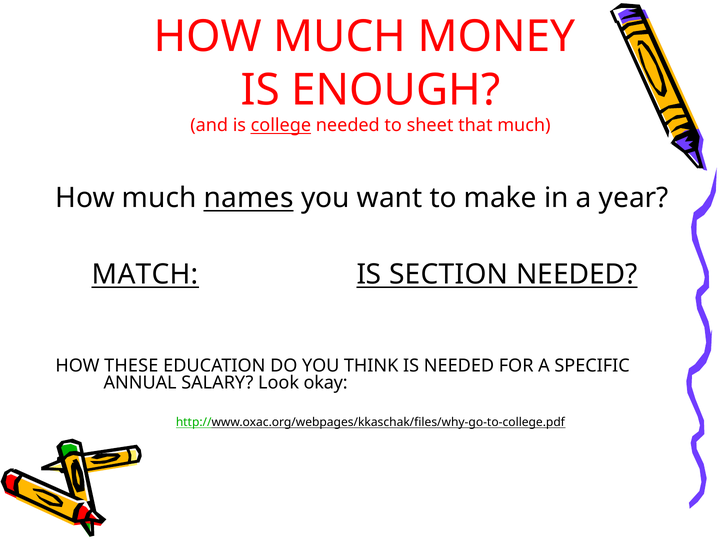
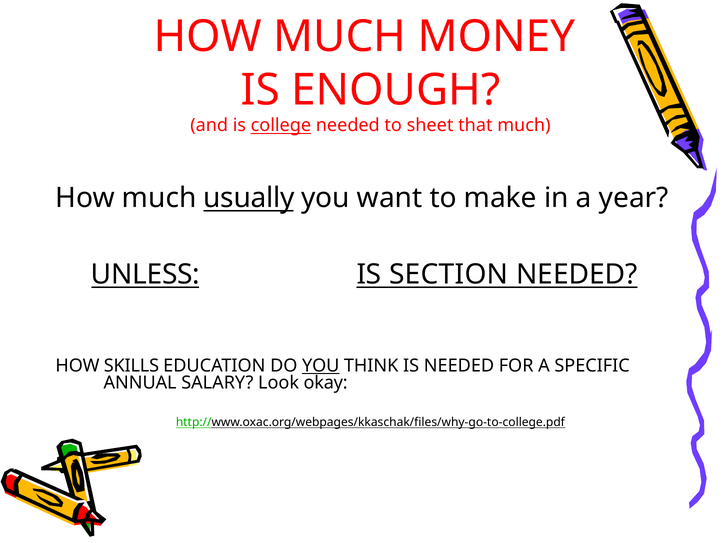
names: names -> usually (249, 198)
MATCH: MATCH -> UNLESS (145, 274)
THESE: THESE -> SKILLS (131, 365)
YOU underline: none -> present (321, 365)
